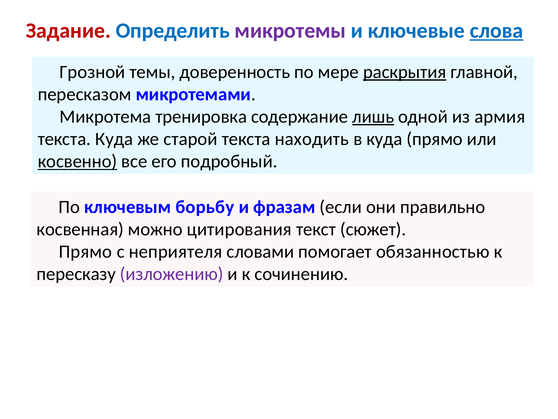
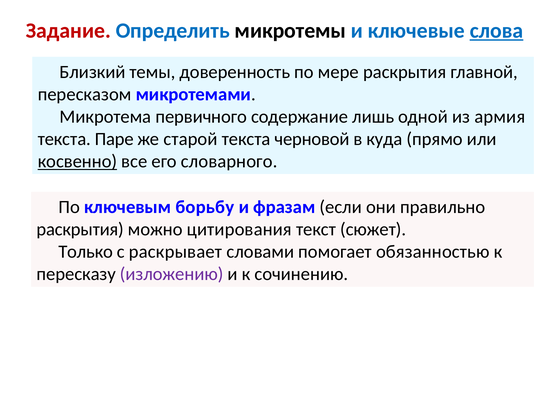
микротемы colour: purple -> black (290, 31)
Грозной: Грозной -> Близкий (93, 72)
раскрытия underline: present -> none (405, 72)
тренировка: тренировка -> первичного (201, 117)
лишь underline: present -> none (373, 117)
текста Куда: Куда -> Паре (114, 139)
находить: находить -> черновой (312, 139)
подробный: подробный -> словарного (229, 161)
косвенная: косвенная -> раскрытия (80, 229)
Прямо: Прямо -> Только (86, 252)
неприятеля: неприятеля -> раскрывает (175, 252)
